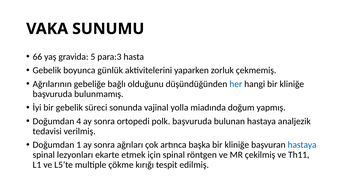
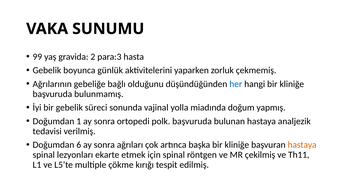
66: 66 -> 99 (37, 57)
5: 5 -> 2 (93, 57)
4: 4 -> 1 (79, 122)
1: 1 -> 6 (79, 145)
hastaya colour: blue -> orange (302, 145)
